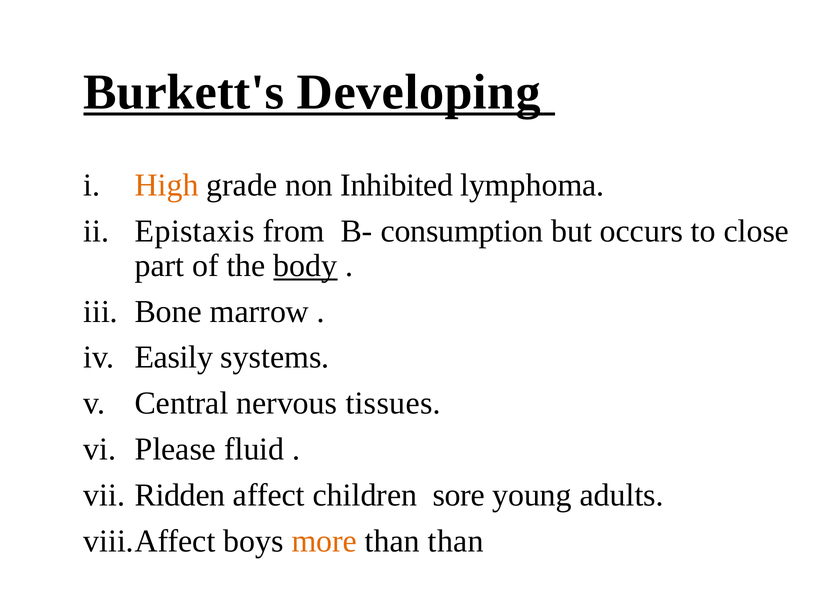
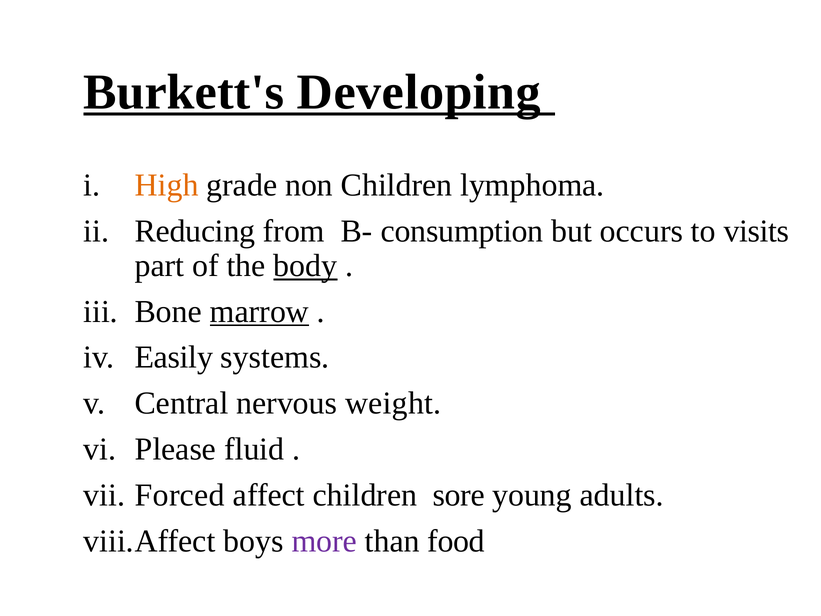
non Inhibited: Inhibited -> Children (397, 185)
Epistaxis: Epistaxis -> Reducing (195, 231)
close: close -> visits (757, 231)
marrow underline: none -> present (260, 311)
tissues: tissues -> weight (393, 403)
Ridden: Ridden -> Forced (180, 495)
more colour: orange -> purple (324, 541)
than than: than -> food (456, 541)
